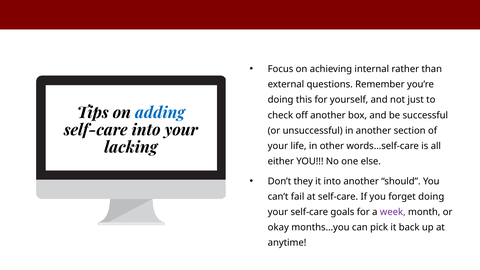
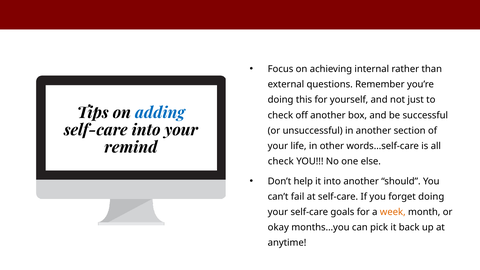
lacking: lacking -> remind (131, 147)
either: either -> check (281, 161)
they: they -> help (303, 181)
week colour: purple -> orange (393, 212)
